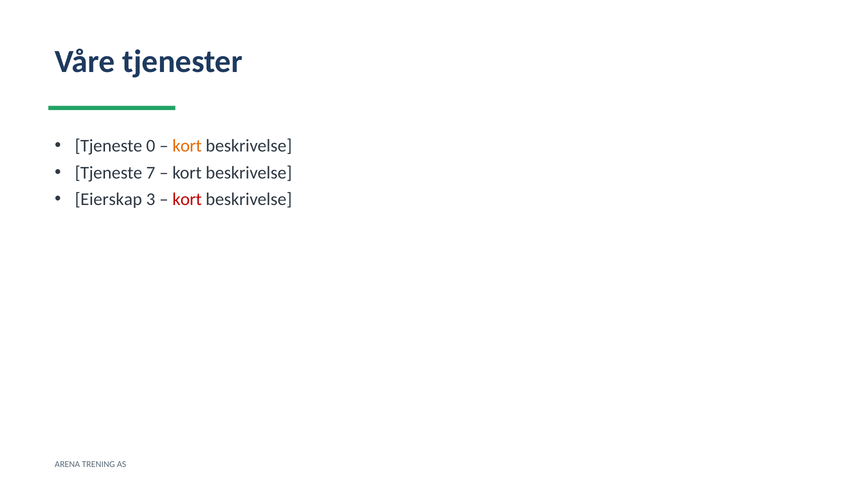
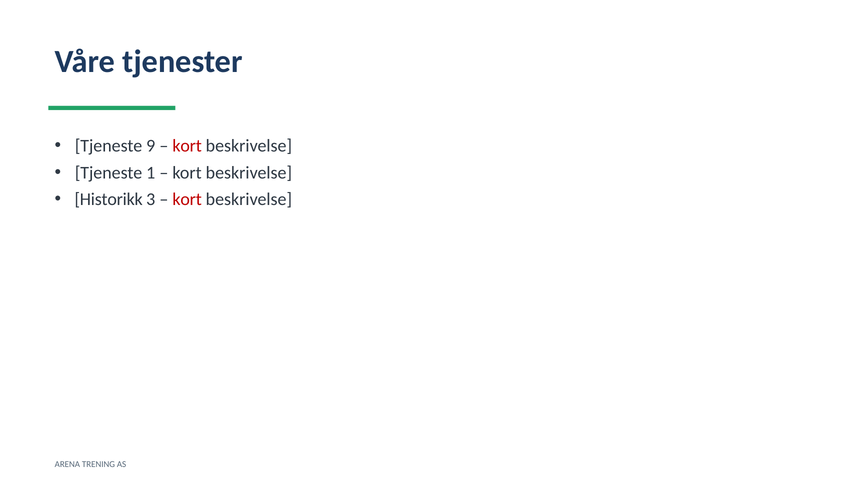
0: 0 -> 9 (151, 146)
kort colour: orange -> red (187, 146)
7: 7 -> 1 (151, 173)
Eierskap: Eierskap -> Historikk (109, 199)
